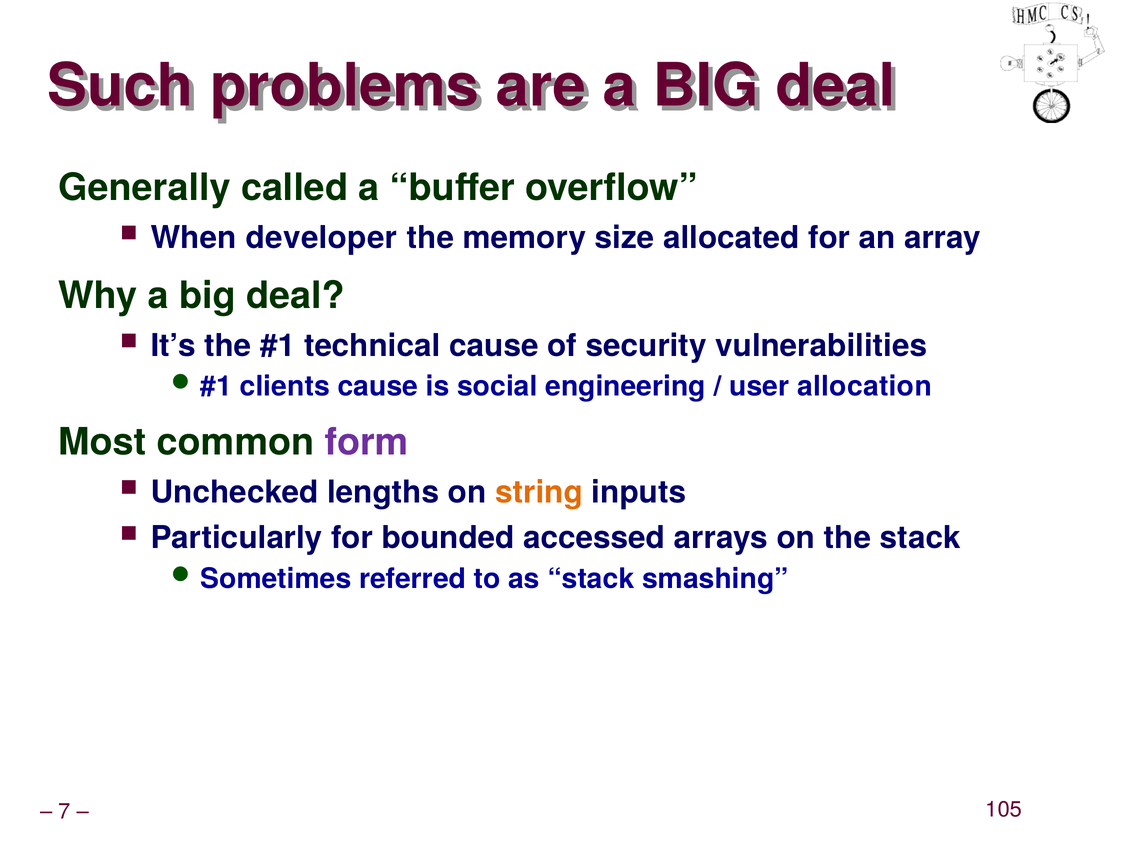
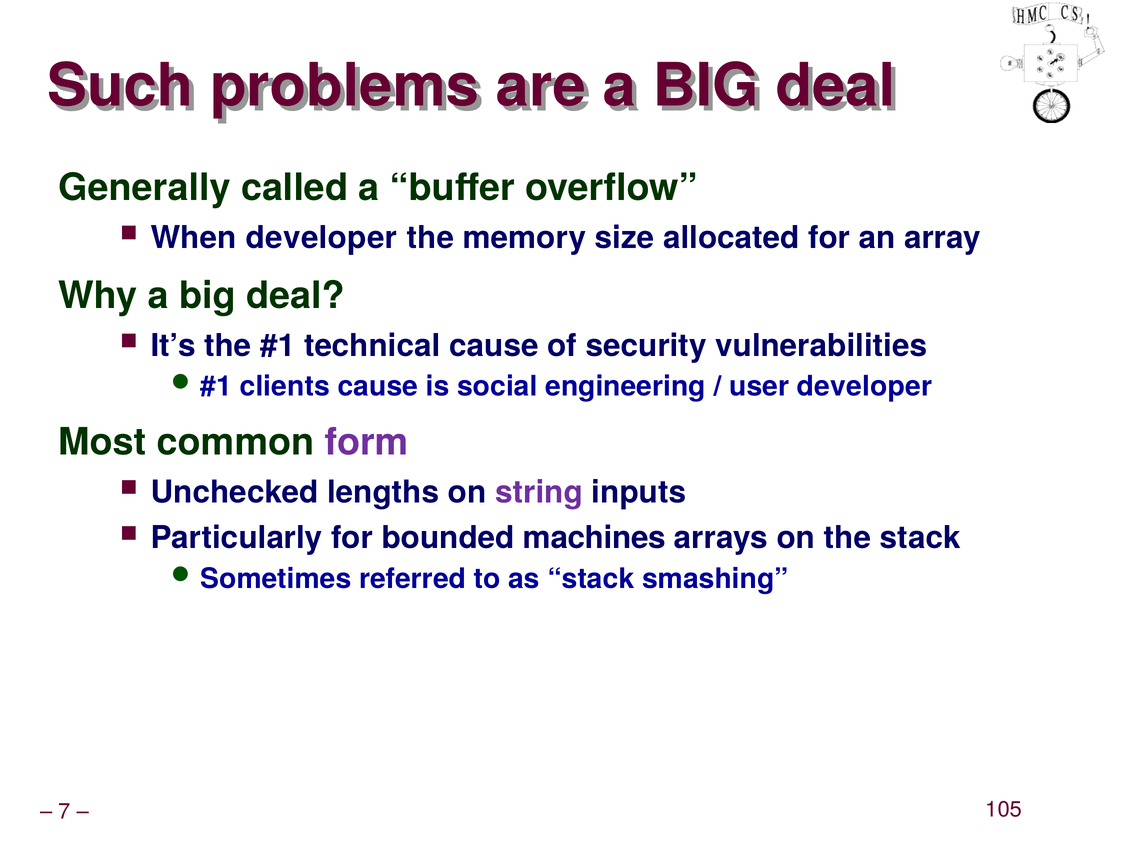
user allocation: allocation -> developer (865, 386)
string colour: orange -> purple (539, 492)
accessed: accessed -> machines (594, 538)
